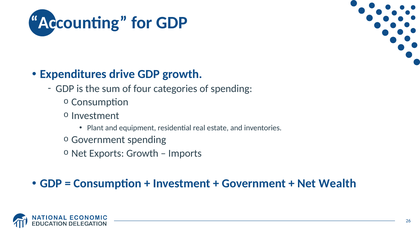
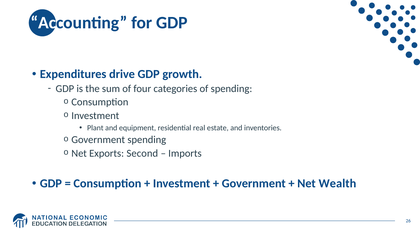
Exports Growth: Growth -> Second (142, 154)
